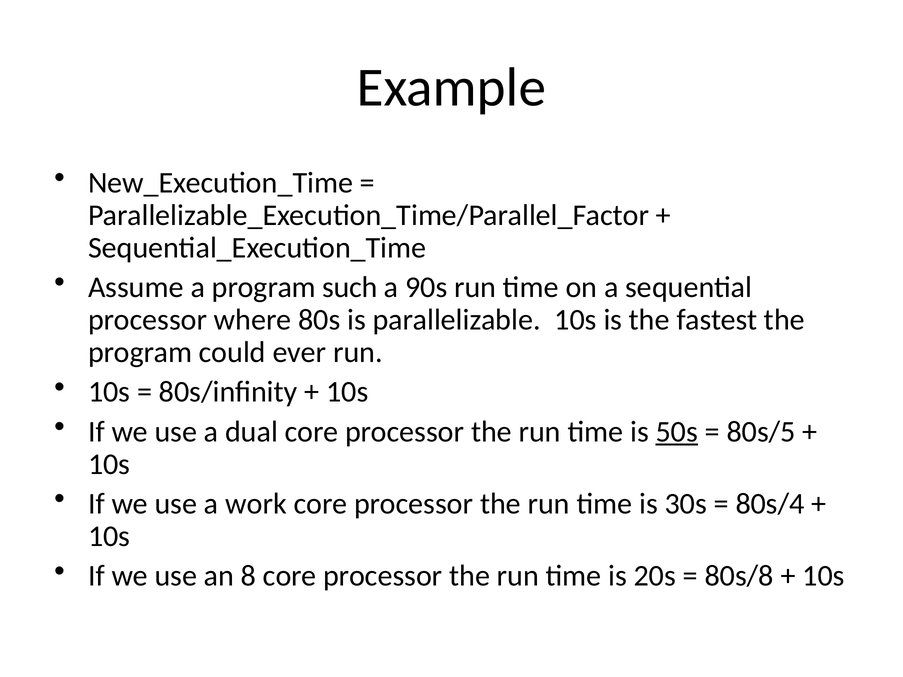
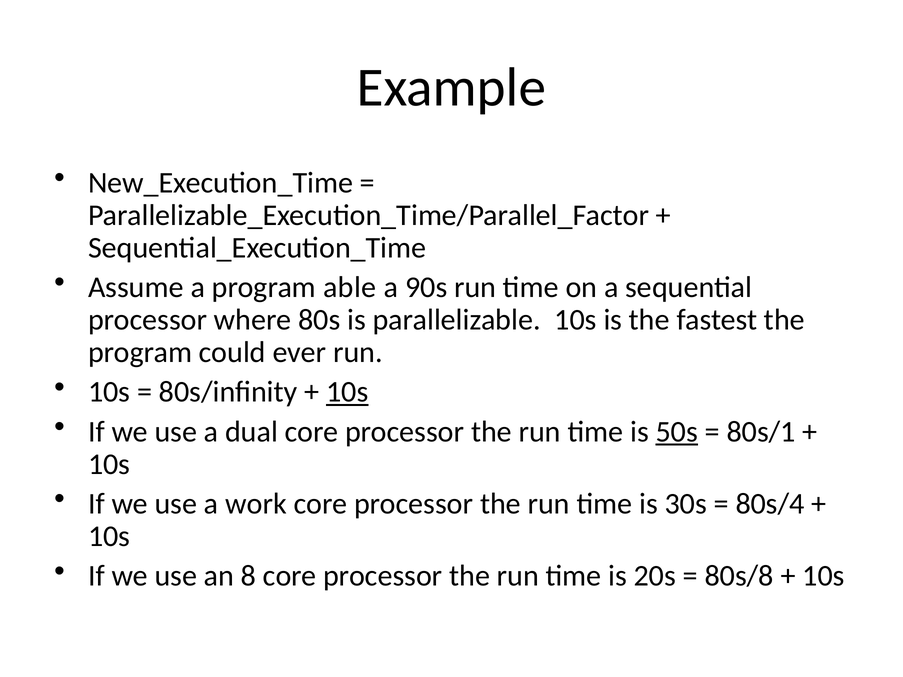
such: such -> able (350, 287)
10s underline: none -> present (347, 392)
80s/5: 80s/5 -> 80s/1 (761, 432)
